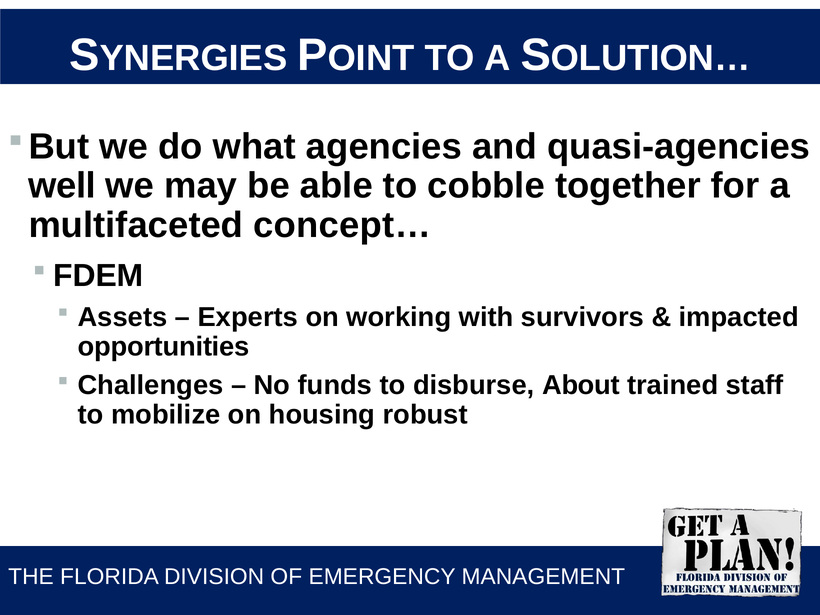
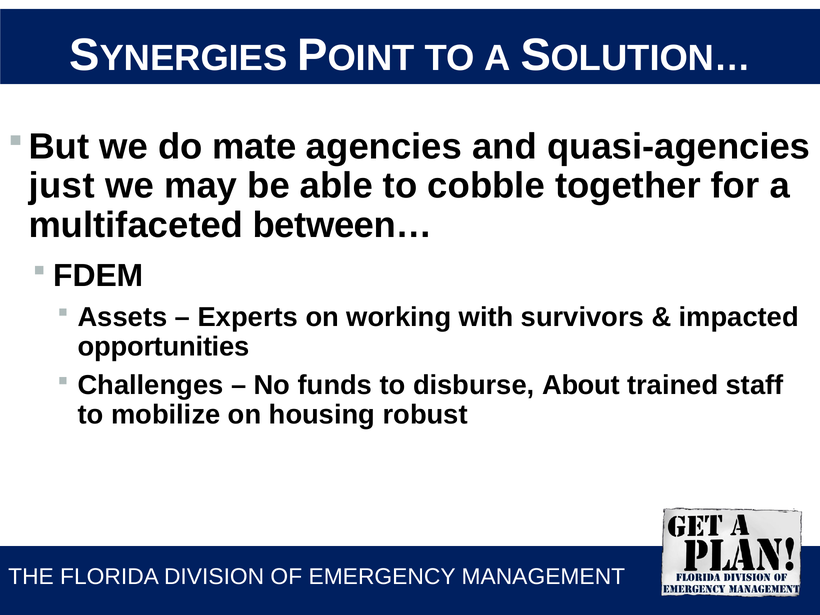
what: what -> mate (254, 147)
well: well -> just (62, 186)
concept…: concept… -> between… (342, 225)
